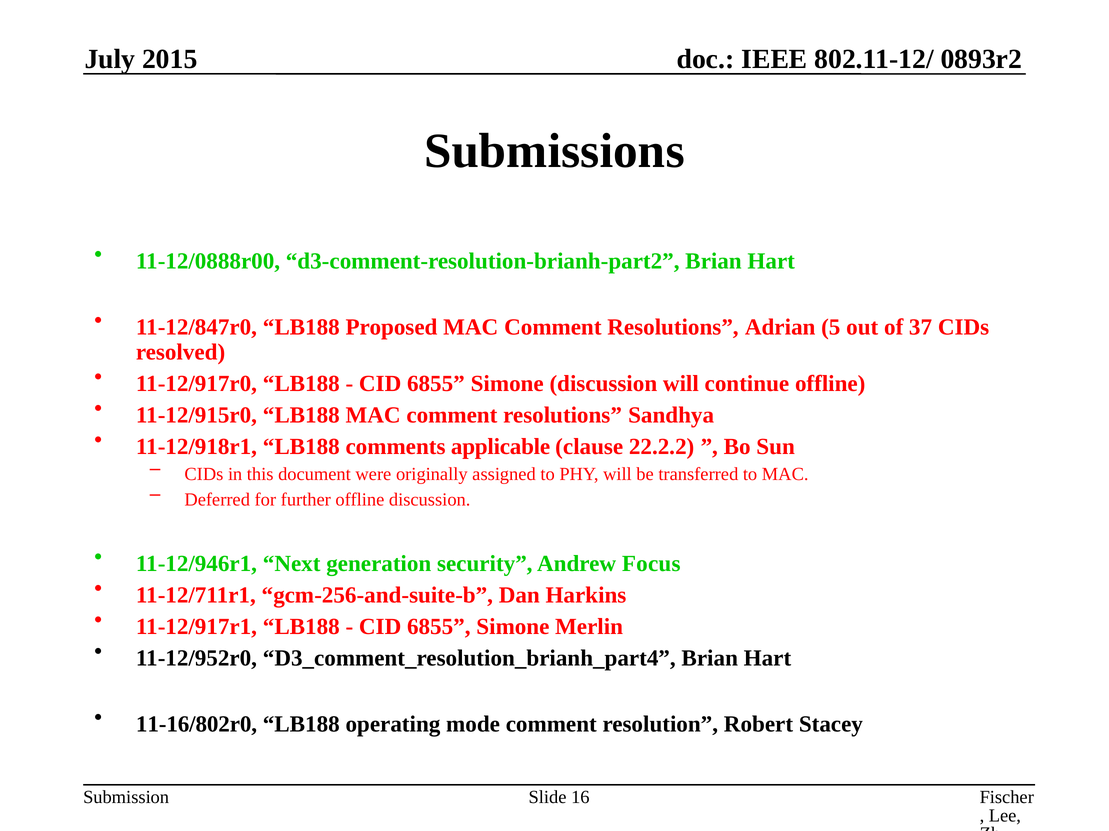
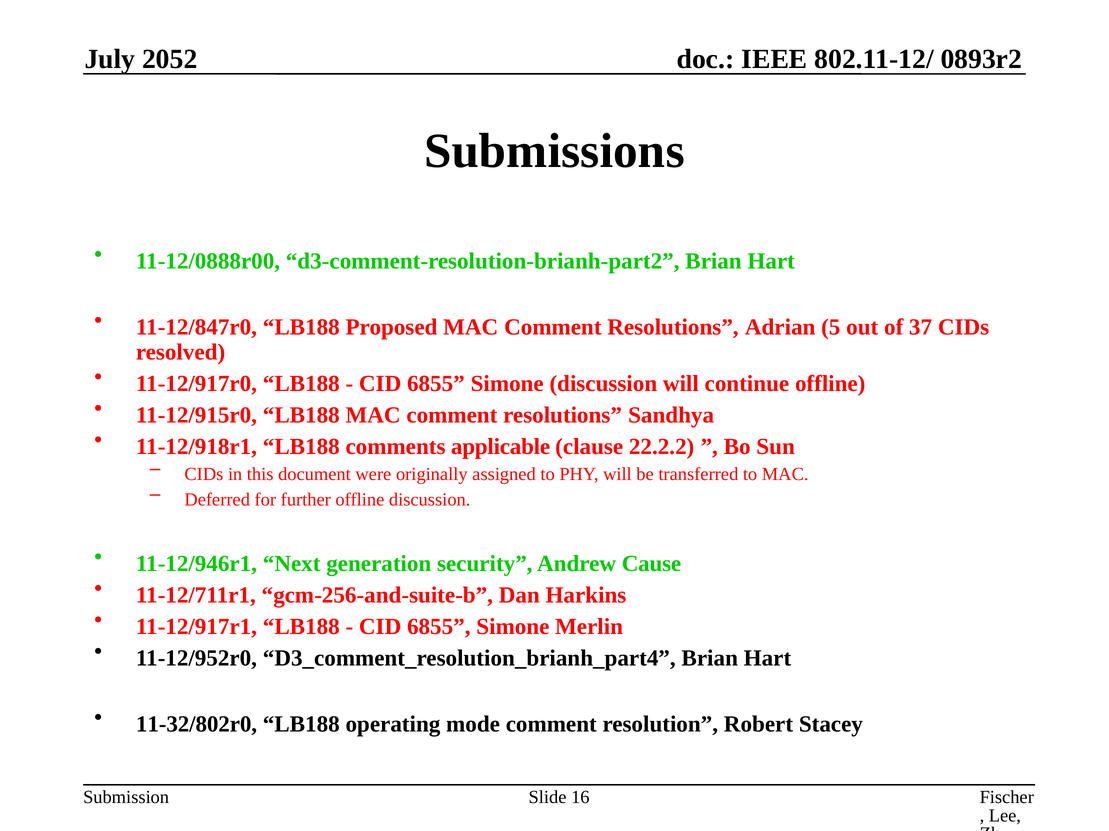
2015: 2015 -> 2052 (170, 59)
Focus: Focus -> Cause (651, 564)
11-16/802r0: 11-16/802r0 -> 11-32/802r0 (197, 725)
